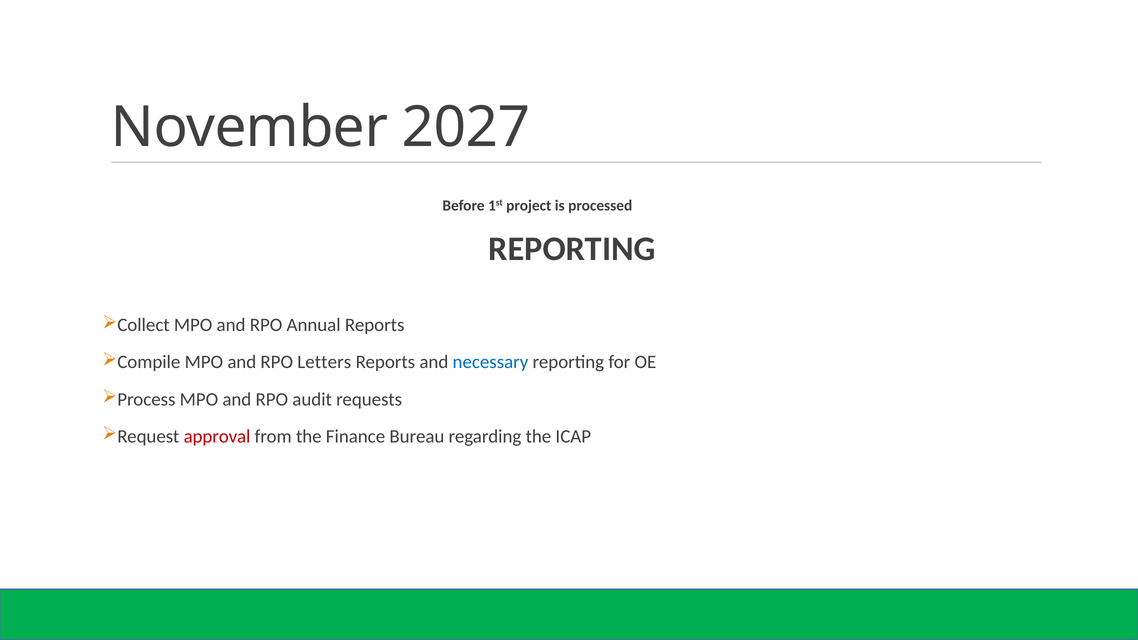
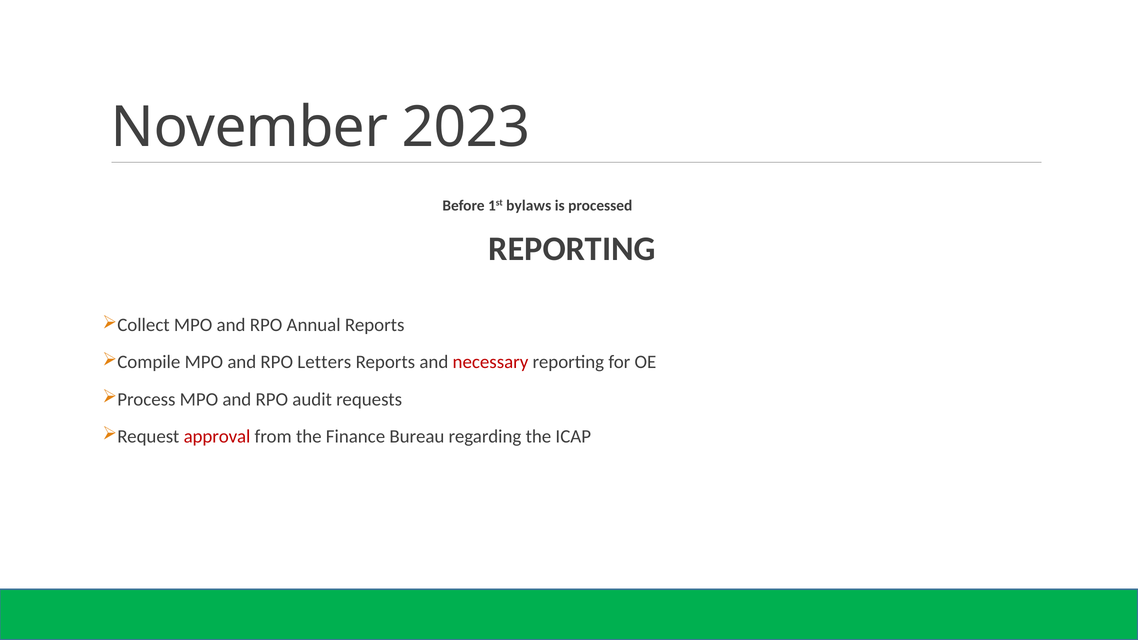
2027: 2027 -> 2023 (466, 127)
project: project -> bylaws (529, 206)
necessary colour: blue -> red (490, 362)
